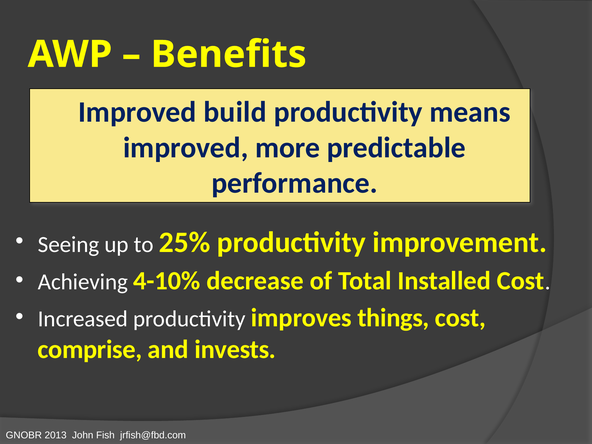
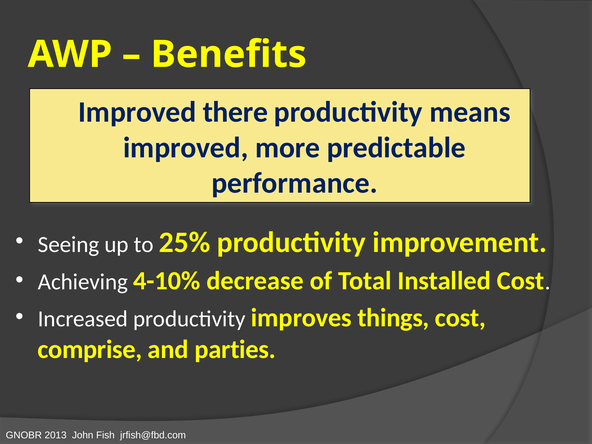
build: build -> there (235, 112)
invests: invests -> parties (235, 349)
